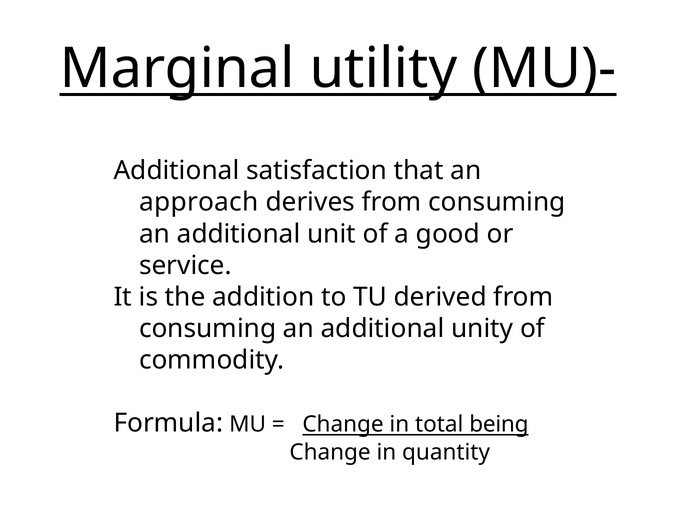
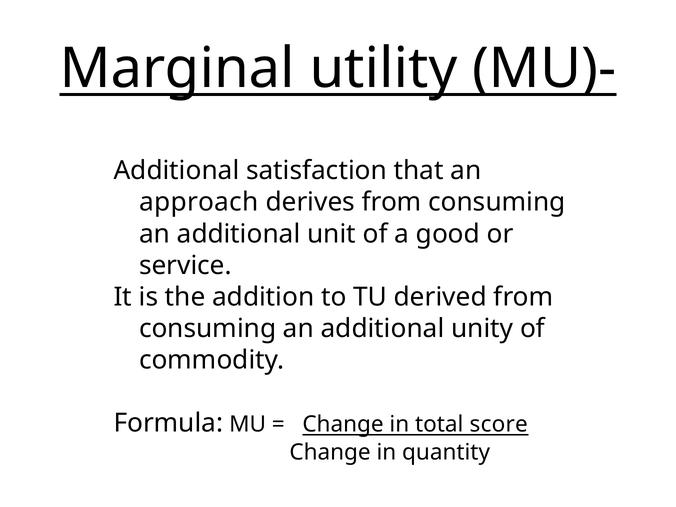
being: being -> score (499, 425)
